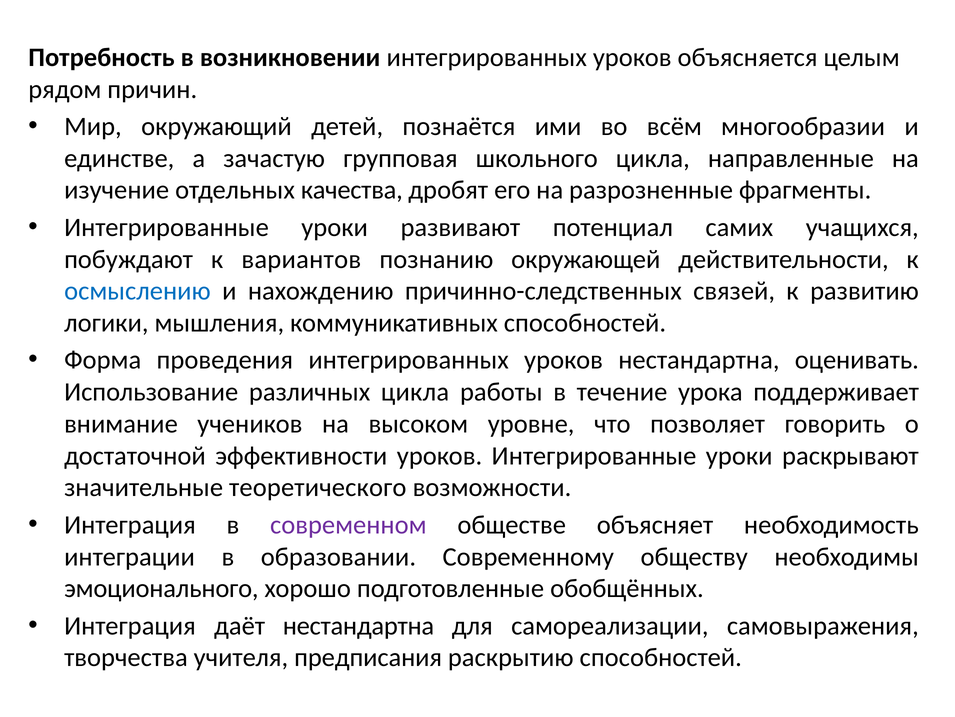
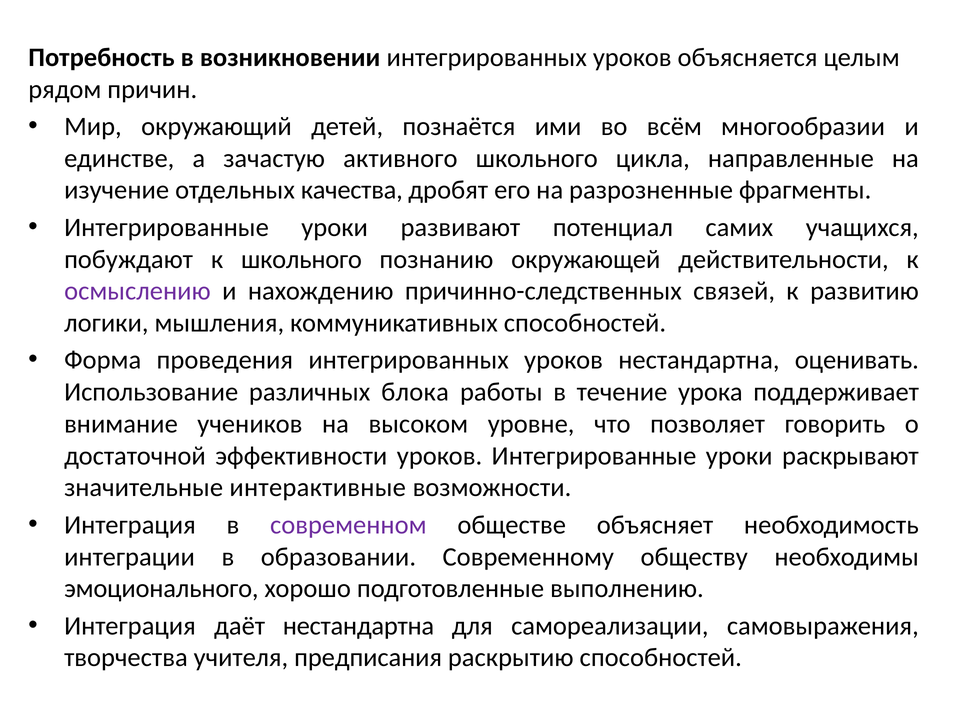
групповая: групповая -> активного (400, 158)
к вариантов: вариантов -> школьного (302, 259)
осмыслению colour: blue -> purple (137, 291)
различных цикла: цикла -> блока (415, 392)
теоретического: теоретического -> интерактивные (318, 487)
обобщённых: обобщённых -> выполнению (627, 588)
